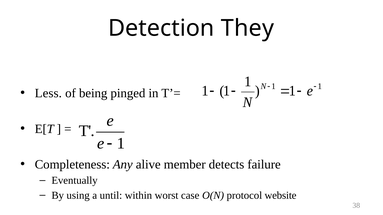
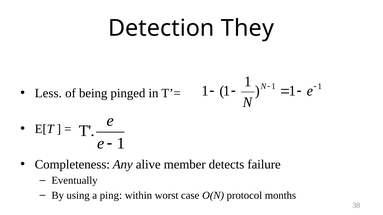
until: until -> ping (111, 196)
website: website -> months (280, 196)
